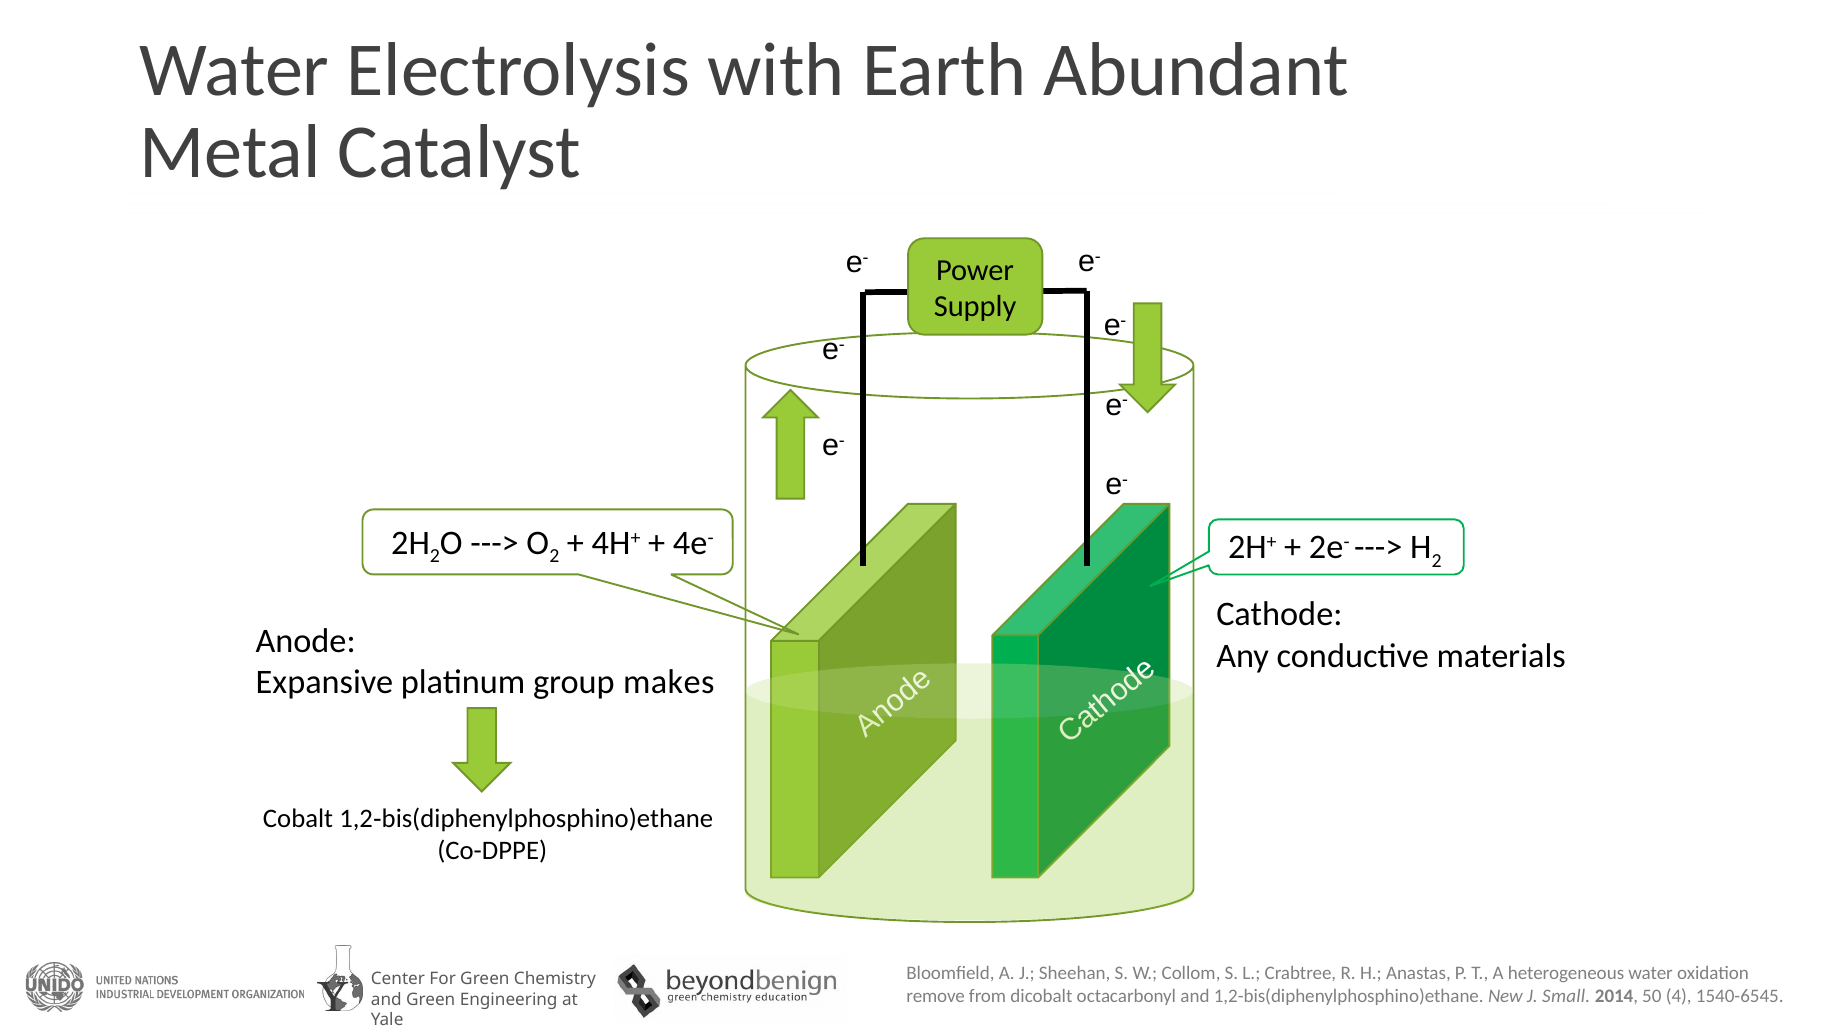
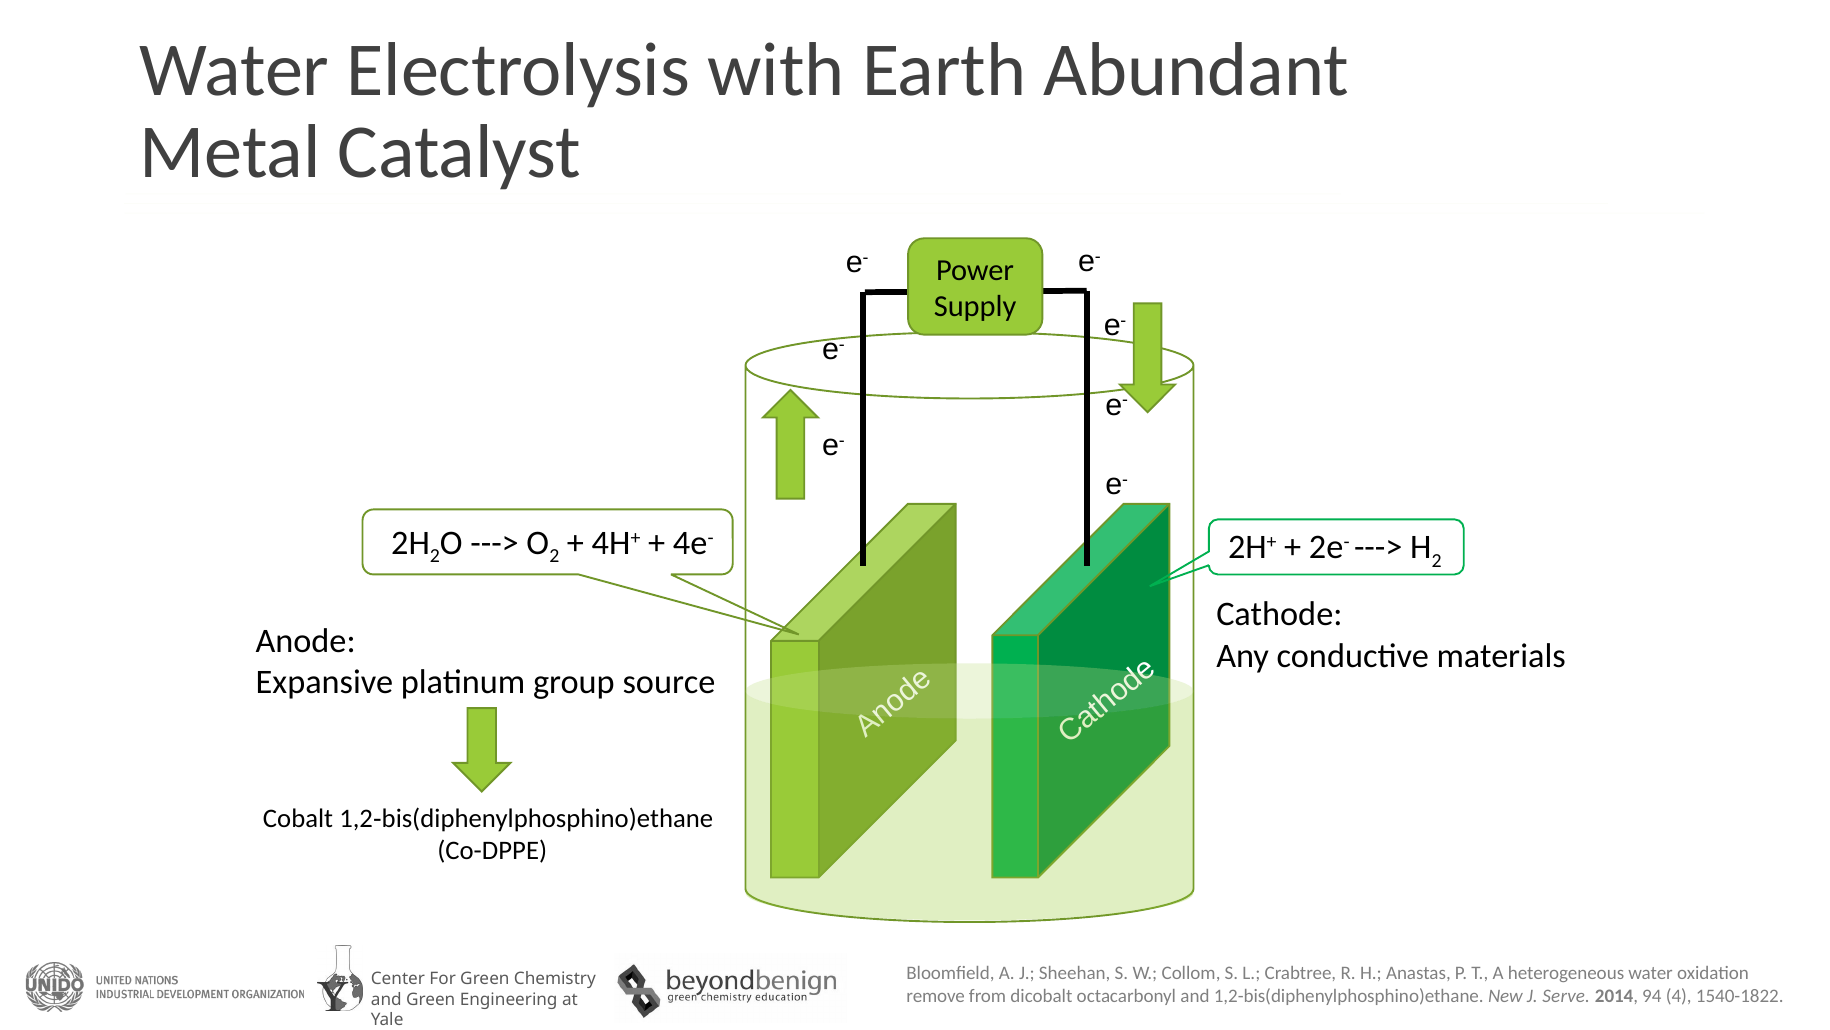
makes: makes -> source (669, 682)
Small: Small -> Serve (1566, 995)
50: 50 -> 94 (1652, 995)
1540-6545: 1540-6545 -> 1540-1822 (1740, 995)
